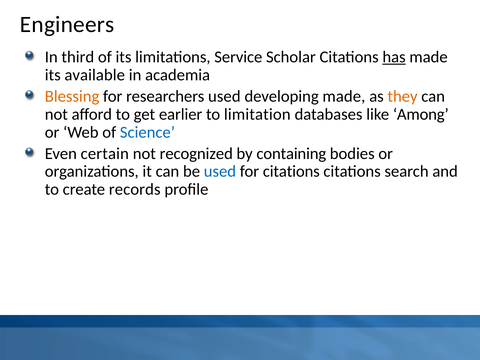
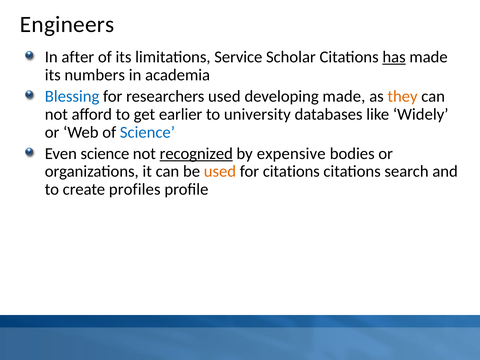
third: third -> after (78, 57)
available: available -> numbers (95, 75)
Blessing colour: orange -> blue (72, 96)
limitation: limitation -> university (257, 114)
Among: Among -> Widely (421, 114)
Even certain: certain -> science (105, 154)
recognized underline: none -> present (196, 154)
containing: containing -> expensive (291, 154)
used colour: blue -> orange (220, 171)
records: records -> profiles (135, 189)
